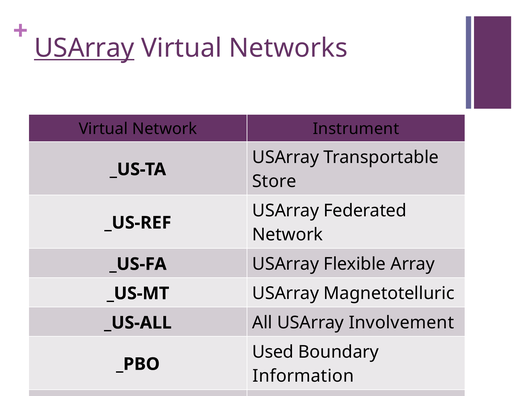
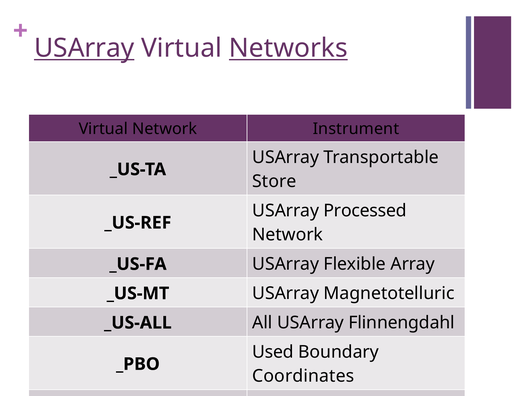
Networks underline: none -> present (288, 48)
Federated: Federated -> Processed (365, 211)
Involvement: Involvement -> Flinnengdahl (402, 323)
Information: Information -> Coordinates (303, 376)
